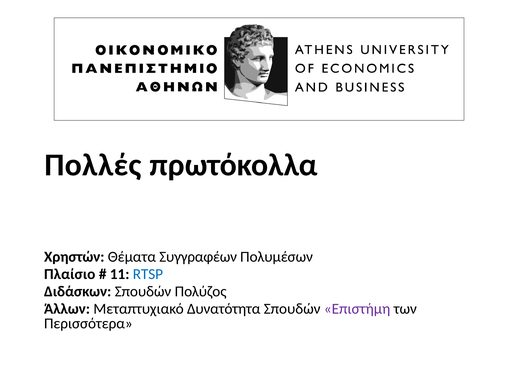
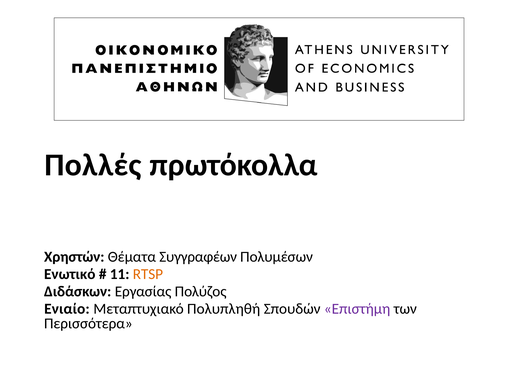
Πλαίσιο: Πλαίσιο -> Ενωτικό (70, 274)
RTSP colour: blue -> orange (148, 274)
Διδάσκων Σπουδών: Σπουδών -> Εργασίας (143, 292)
Άλλων: Άλλων -> Ενιαίο (67, 309)
Δυνατότητα: Δυνατότητα -> Πολυπληθή (224, 309)
